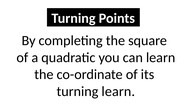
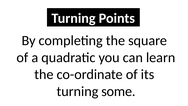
turning learn: learn -> some (118, 91)
